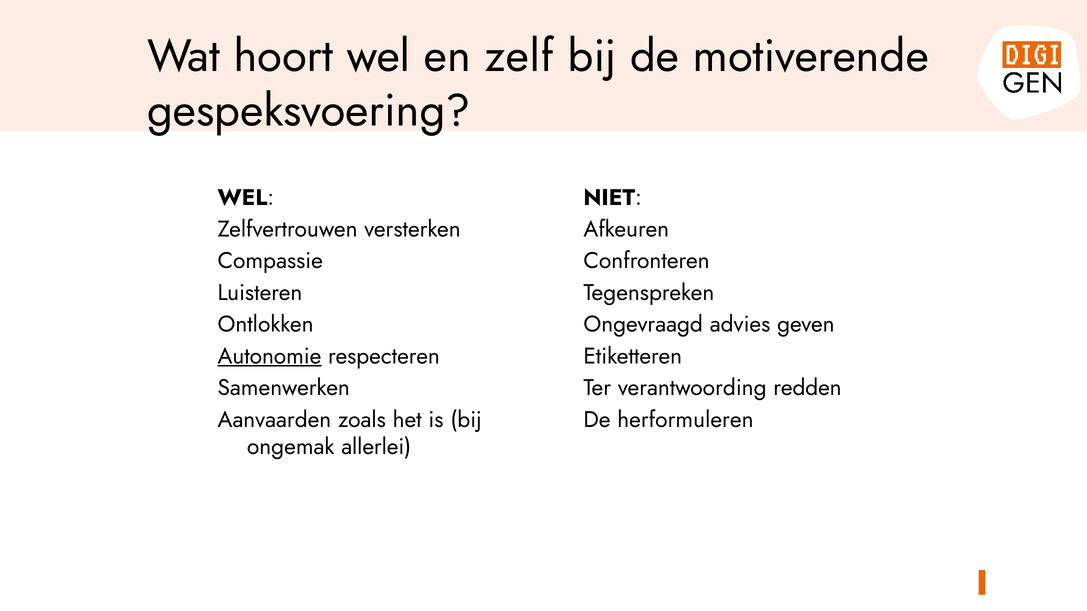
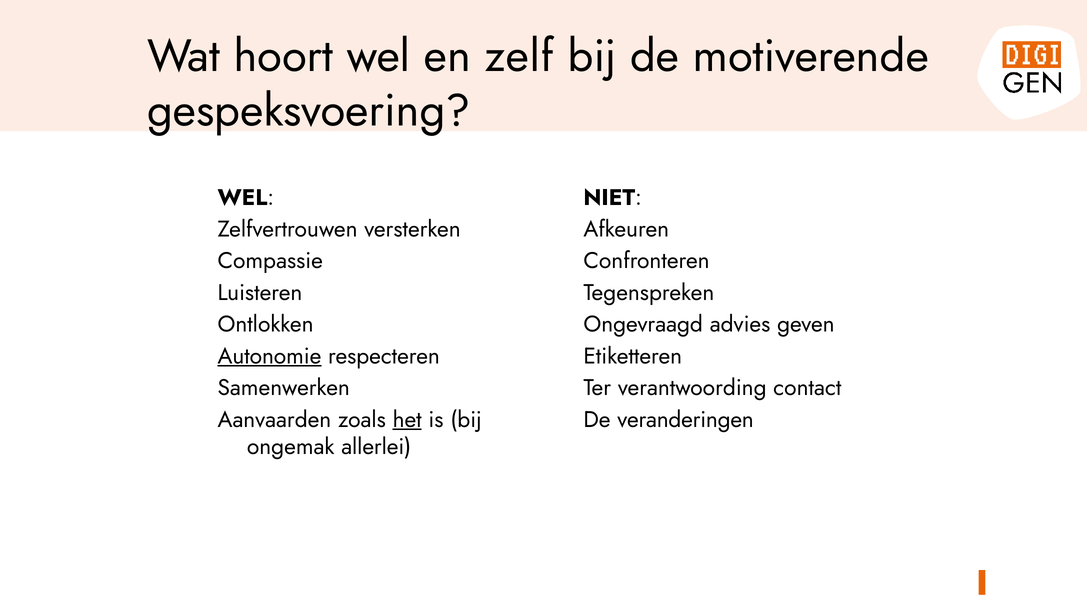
redden: redden -> contact (807, 388)
het underline: none -> present (407, 420)
herformuleren: herformuleren -> veranderingen (686, 420)
